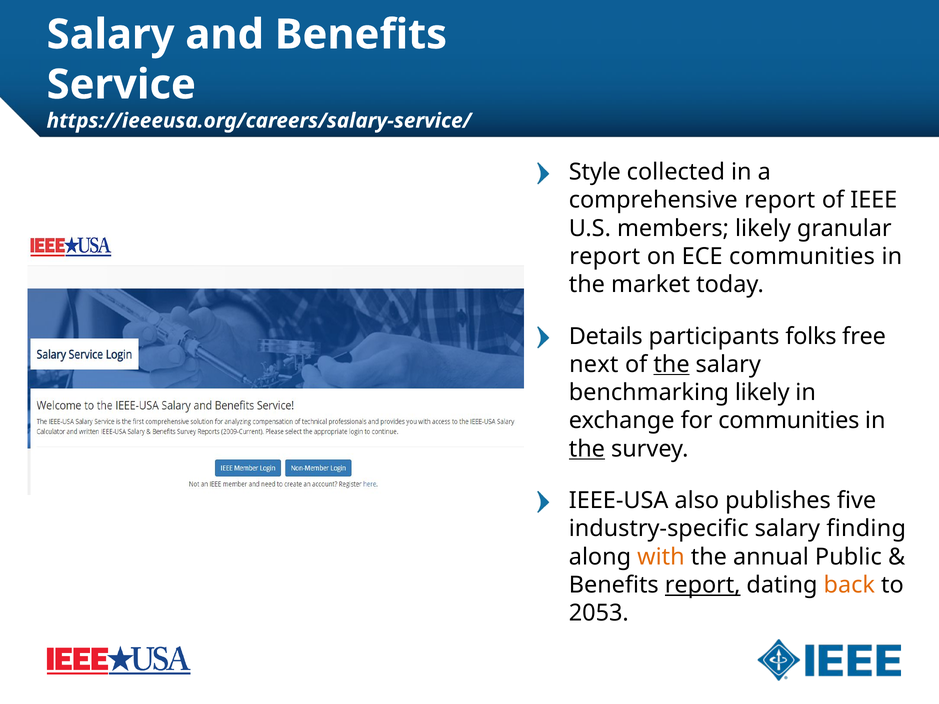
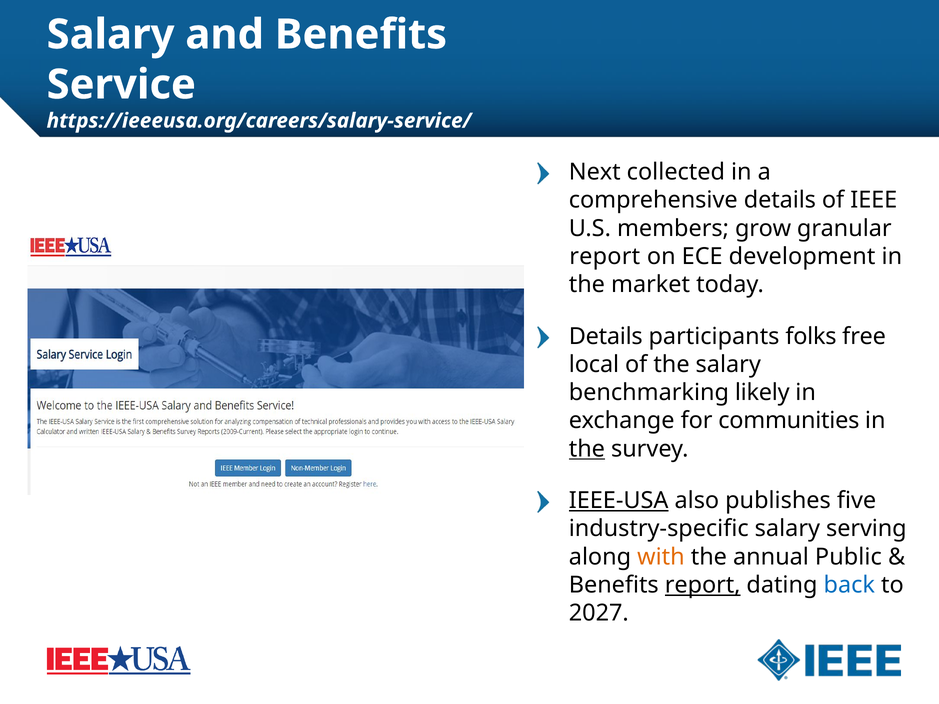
Style: Style -> Next (595, 172)
comprehensive report: report -> details (780, 200)
members likely: likely -> grow (763, 228)
ECE communities: communities -> development (802, 257)
next: next -> local (594, 365)
the underline: present -> none (672, 365)
IEEE-USA underline: none -> present (619, 501)
finding: finding -> serving (866, 529)
back colour: orange -> blue (849, 585)
2053: 2053 -> 2027 (599, 613)
